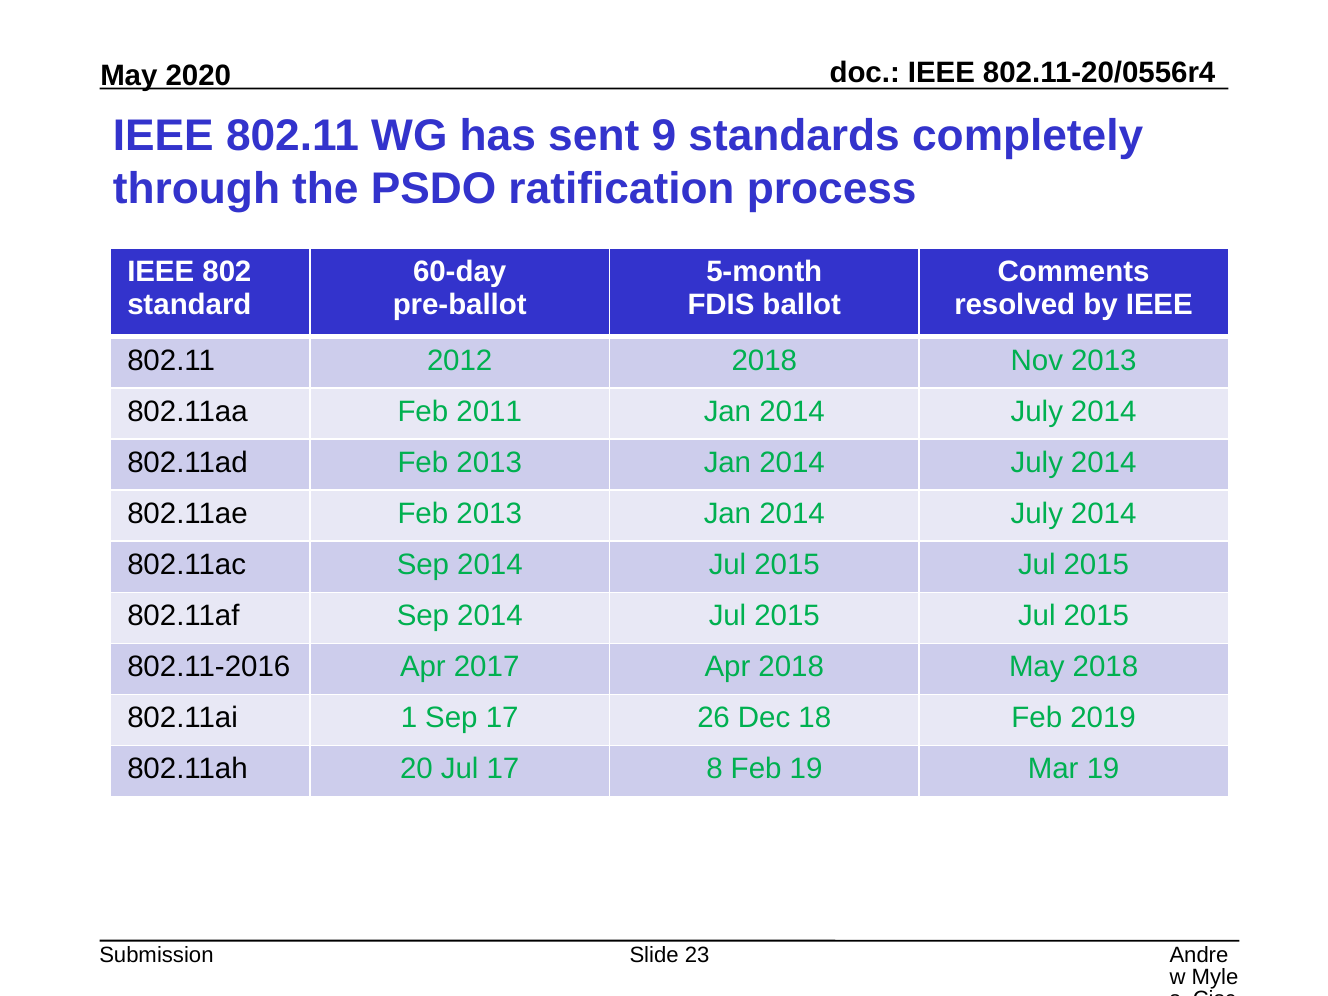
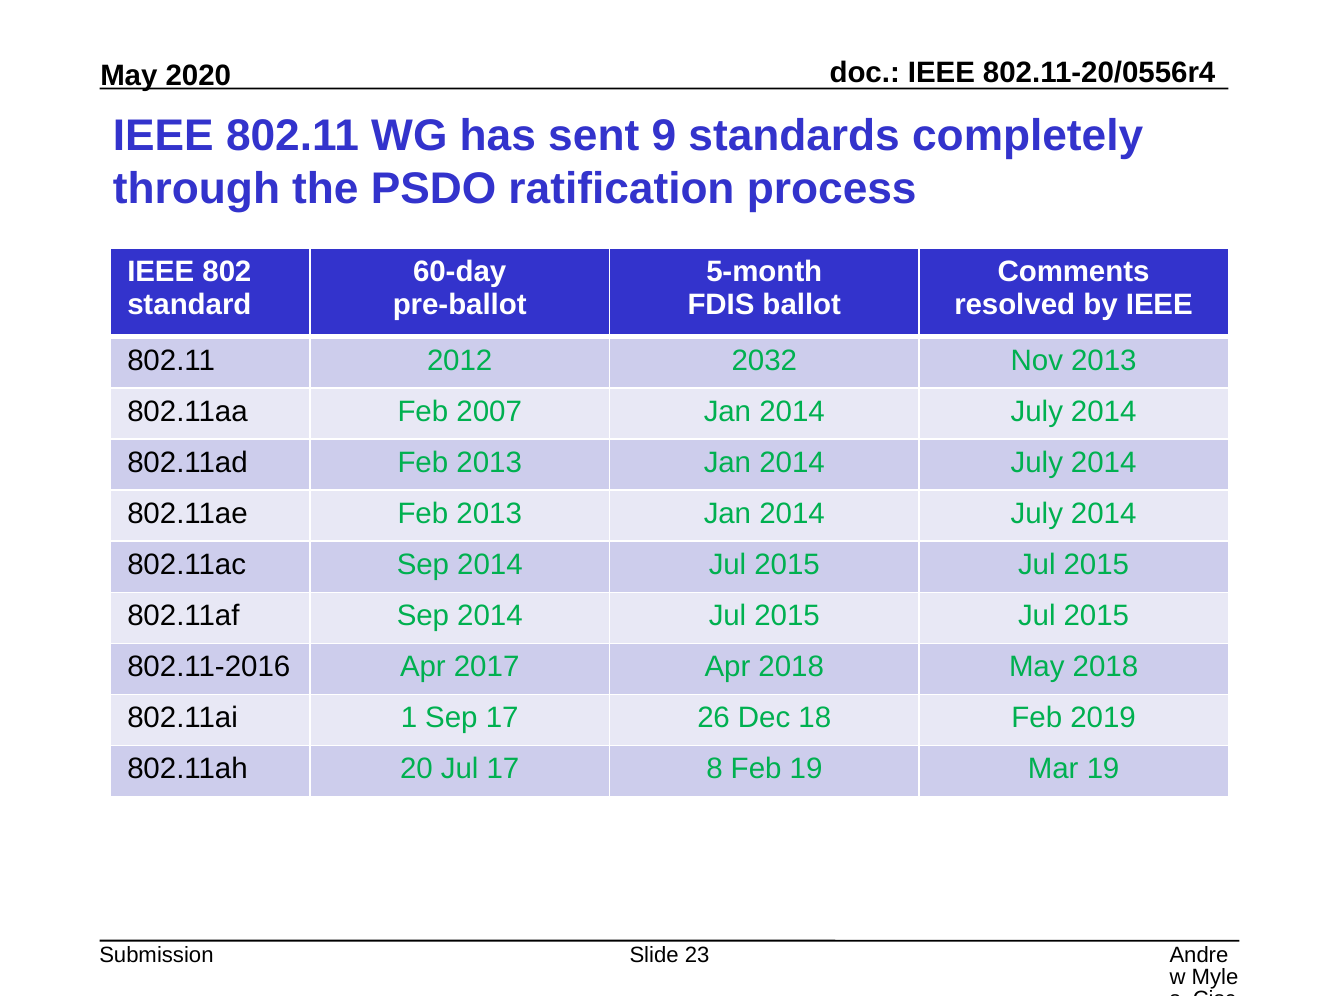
2012 2018: 2018 -> 2032 (764, 360)
2011: 2011 -> 2007 (489, 411)
